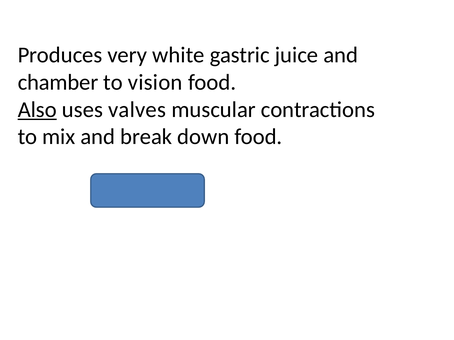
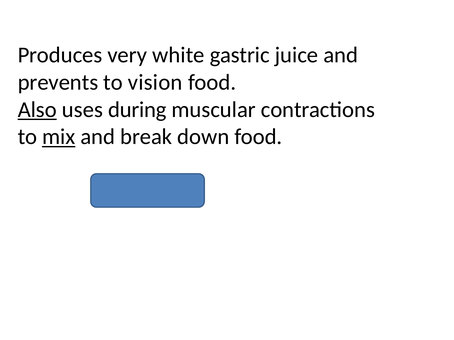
chamber: chamber -> prevents (58, 83)
valves: valves -> during (137, 110)
mix underline: none -> present (59, 137)
